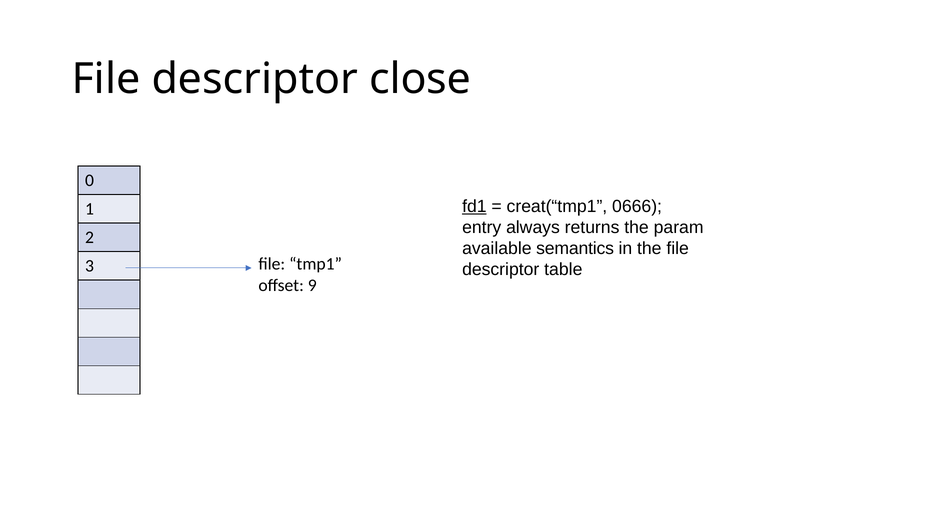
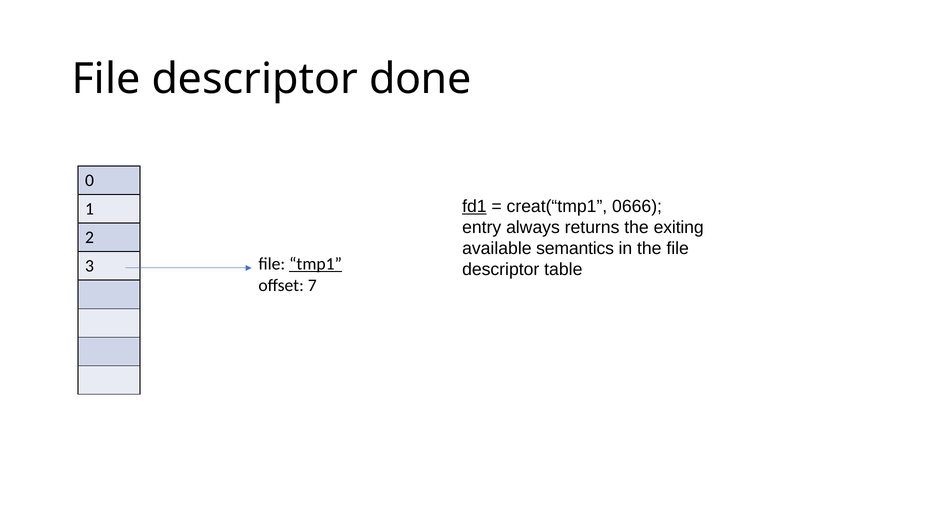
close: close -> done (420, 79)
param: param -> exiting (679, 228)
tmp1 underline: none -> present (316, 264)
9: 9 -> 7 (312, 285)
